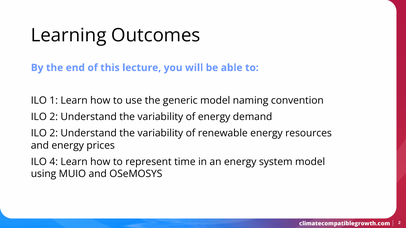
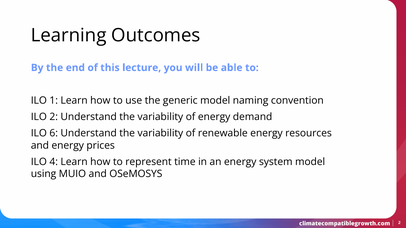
2: 2 -> 6 (54, 133)
